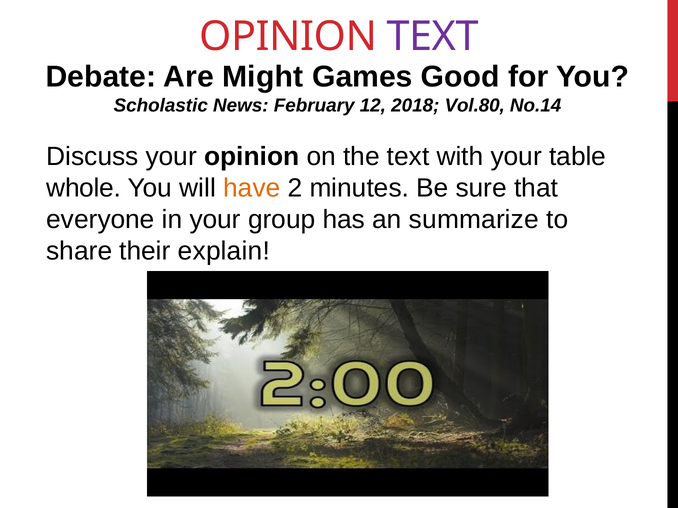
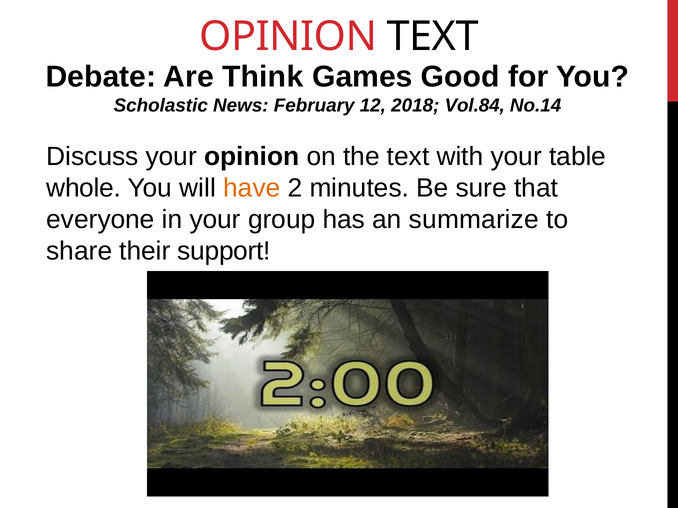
TEXT colour: purple -> black (433, 37)
Might: Might -> Think (263, 77)
Vol.80: Vol.80 -> Vol.84 (475, 105)
explain: explain -> support (224, 251)
